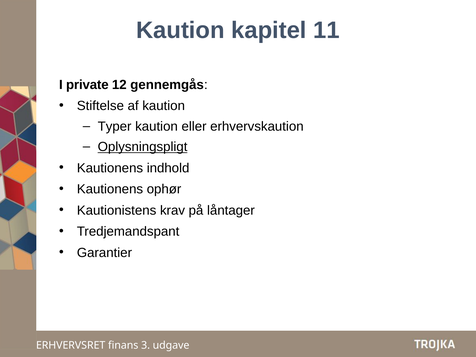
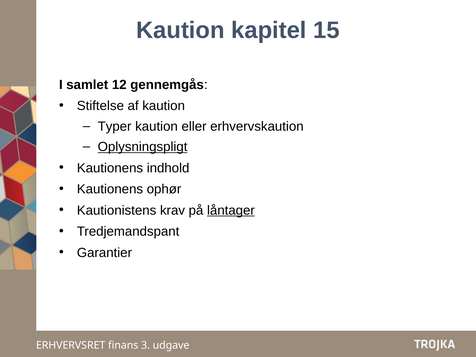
11: 11 -> 15 (326, 30)
private: private -> samlet (87, 85)
låntager underline: none -> present (231, 210)
